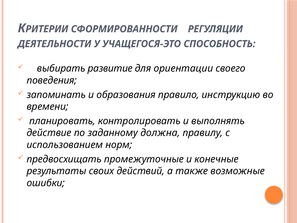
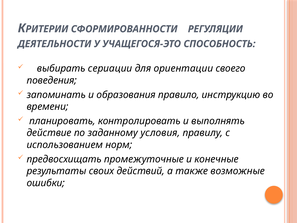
развитие: развитие -> сериации (110, 68)
должна: должна -> условия (160, 133)
